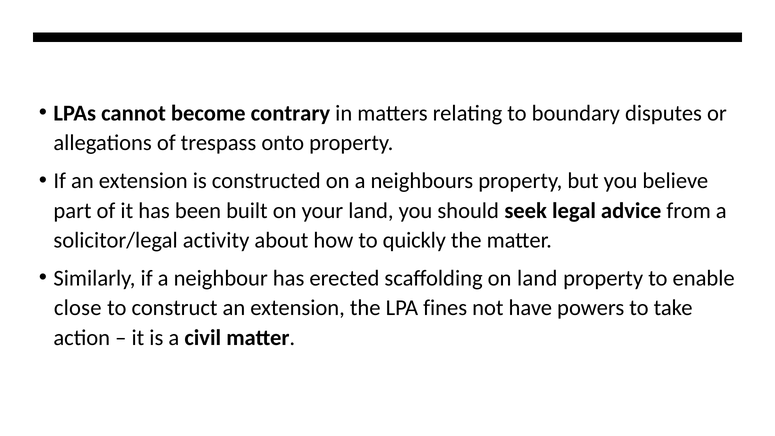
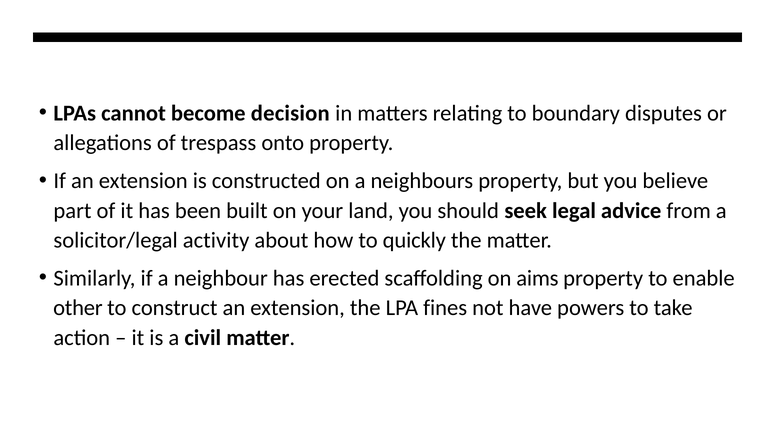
contrary: contrary -> decision (290, 113)
on land: land -> aims (537, 278)
close: close -> other (78, 308)
